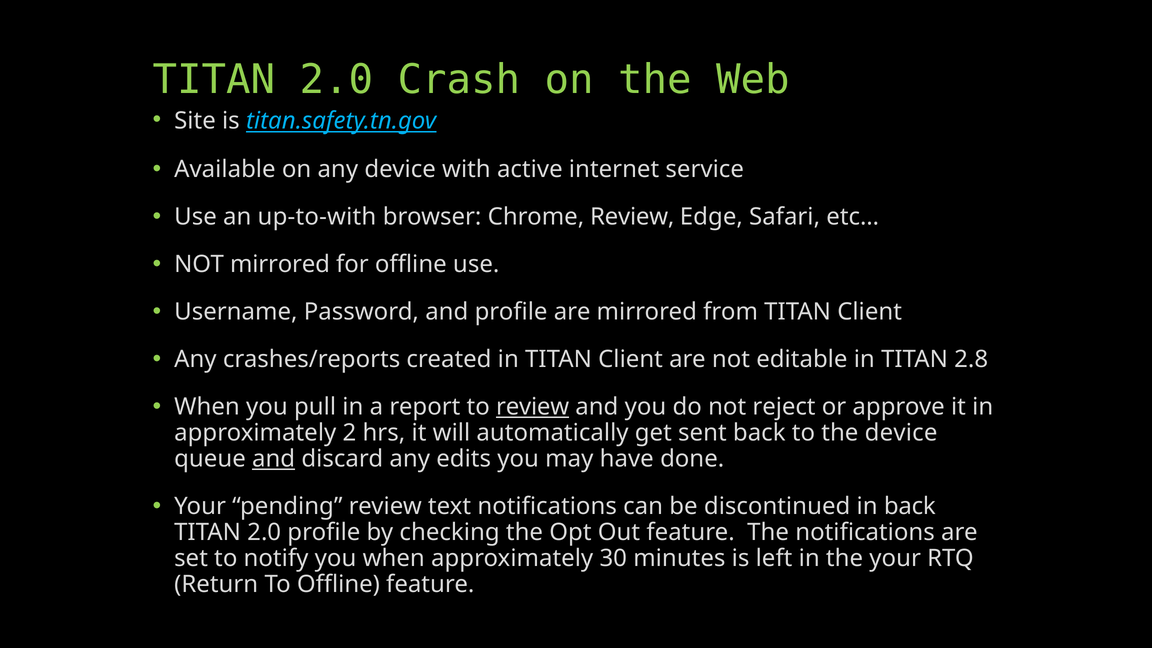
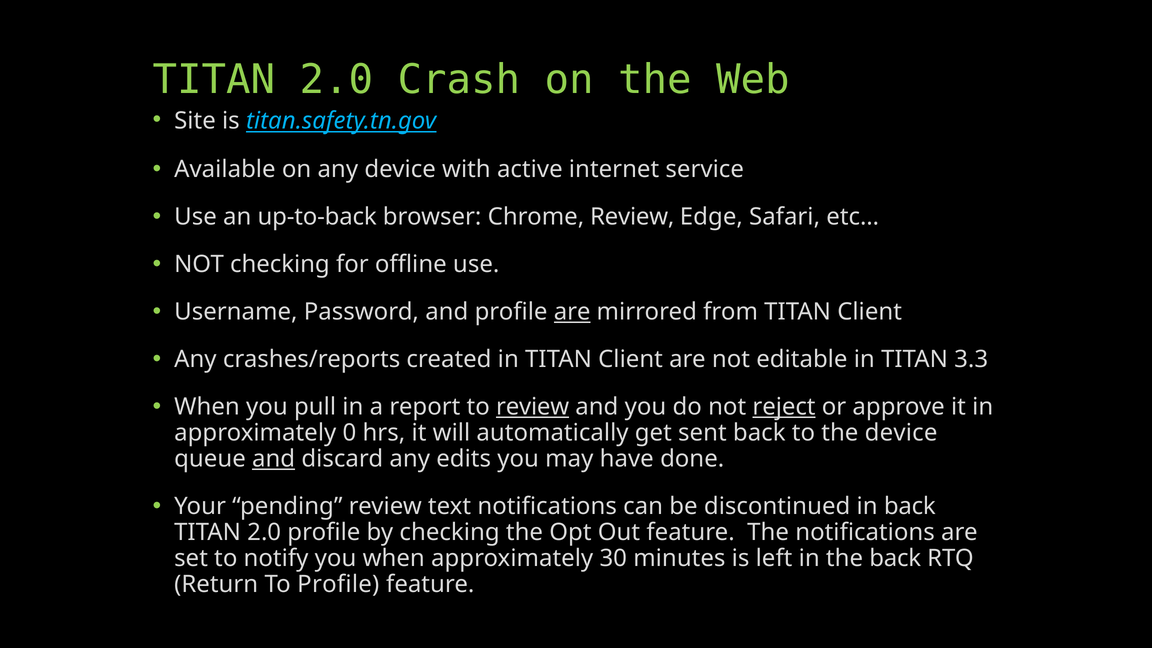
up-to-with: up-to-with -> up-to-back (317, 217)
NOT mirrored: mirrored -> checking (280, 264)
are underline: none -> present (572, 312)
2.8: 2.8 -> 3.3 (971, 359)
reject underline: none -> present (784, 407)
2: 2 -> 0 (349, 433)
the your: your -> back (895, 558)
To Offline: Offline -> Profile (338, 584)
